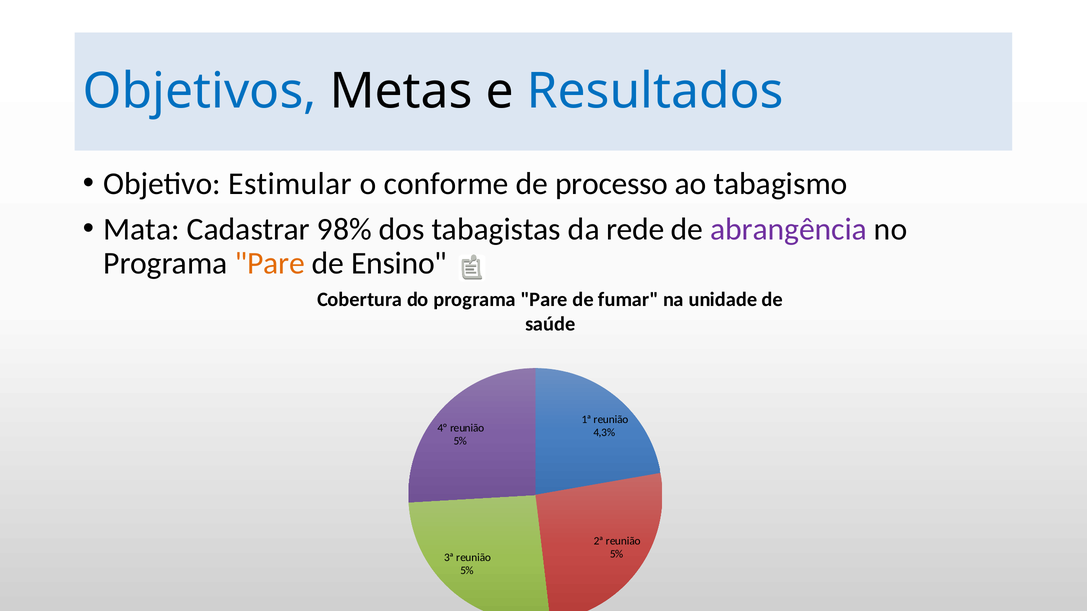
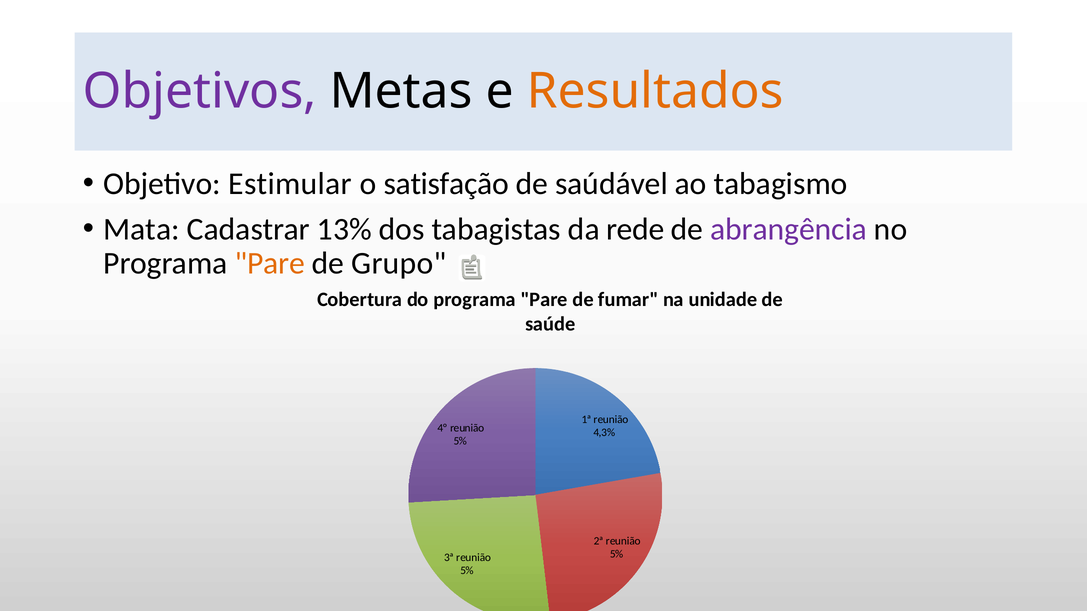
Objetivos colour: blue -> purple (200, 91)
Resultados colour: blue -> orange (655, 91)
conforme: conforme -> satisfação (446, 184)
processo: processo -> saúdável (611, 184)
98%: 98% -> 13% (344, 229)
Ensino: Ensino -> Grupo (399, 263)
